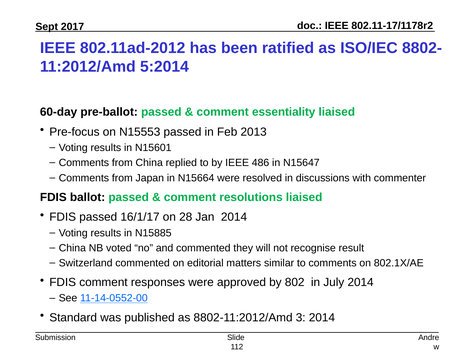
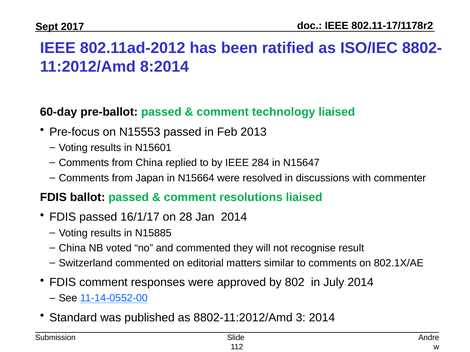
5:2014: 5:2014 -> 8:2014 (164, 67)
essentiality: essentiality -> technology (284, 112)
486: 486 -> 284 (261, 163)
